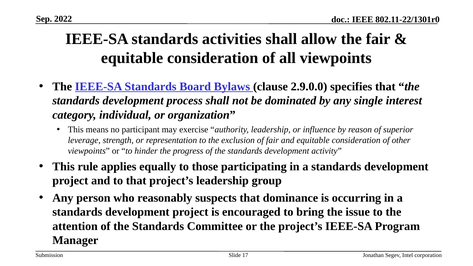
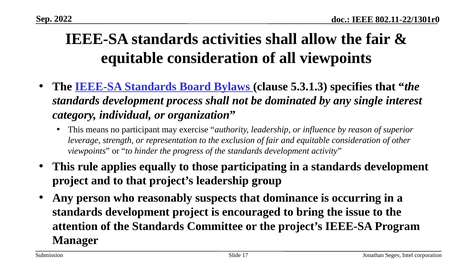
2.9.0.0: 2.9.0.0 -> 5.3.1.3 (309, 87)
